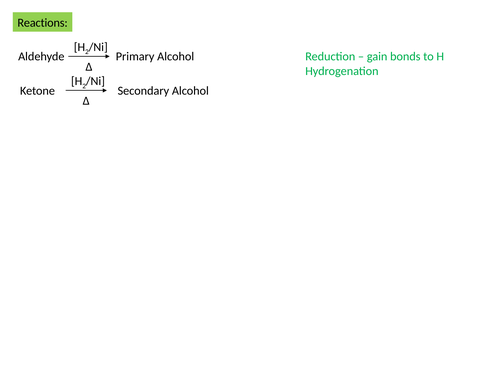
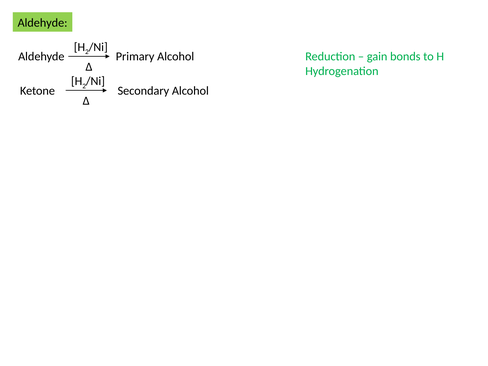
Reactions: Reactions -> Aldehyde (43, 23)
